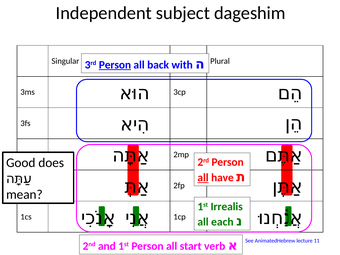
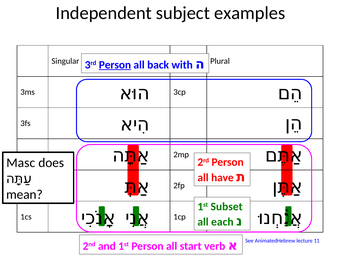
dageshim: dageshim -> examples (250, 13)
Good: Good -> Masc (21, 163)
all underline: present -> none (203, 178)
Irrealis: Irrealis -> Subset (227, 207)
